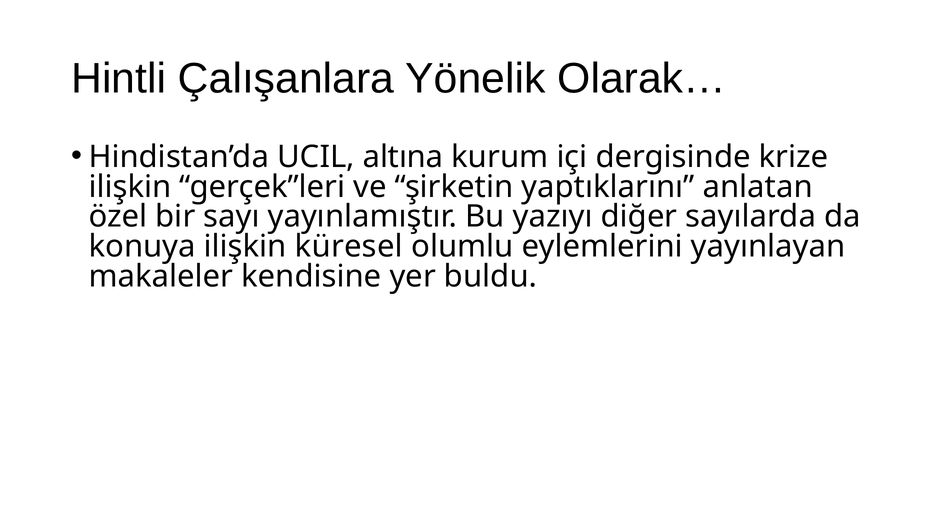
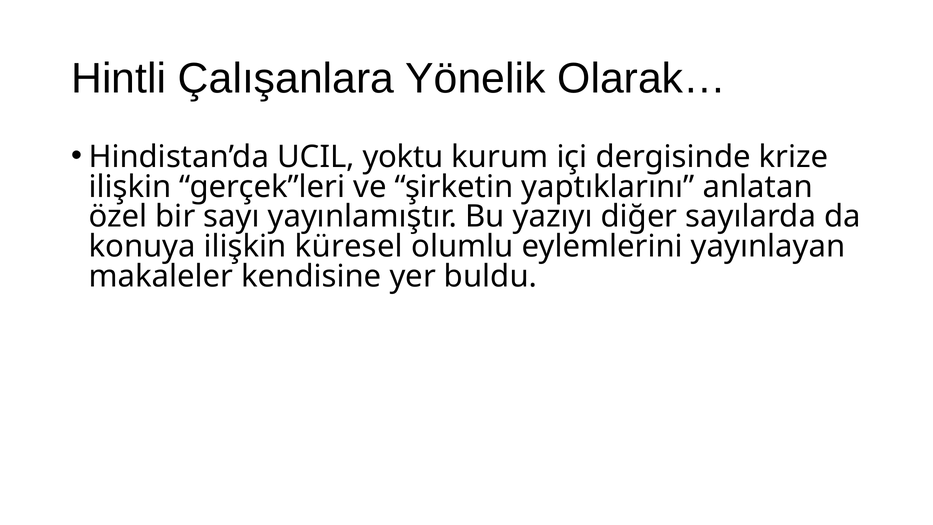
altına: altına -> yoktu (403, 157)
